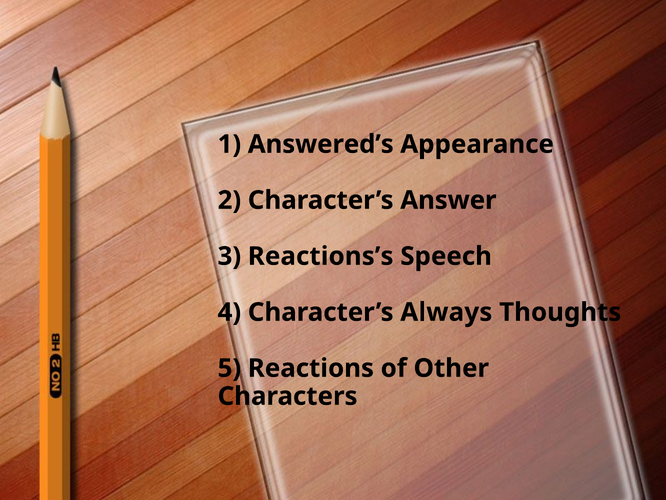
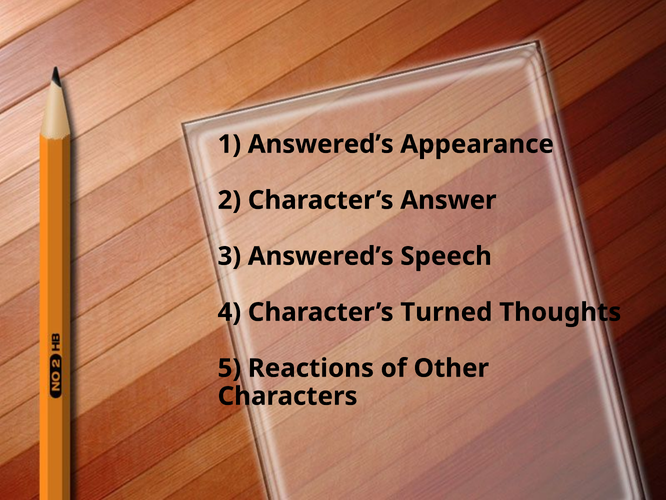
3 Reactions’s: Reactions’s -> Answered’s (321, 256)
Always: Always -> Turned (446, 312)
